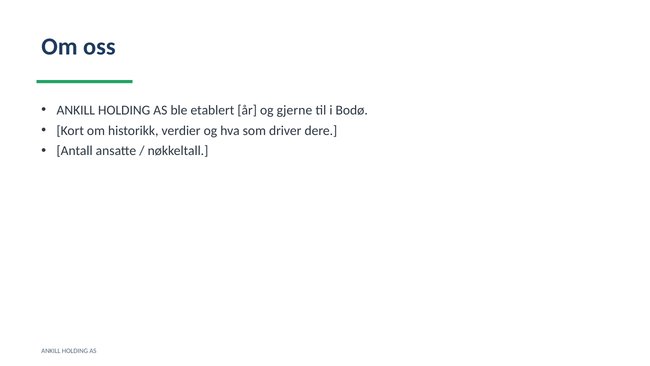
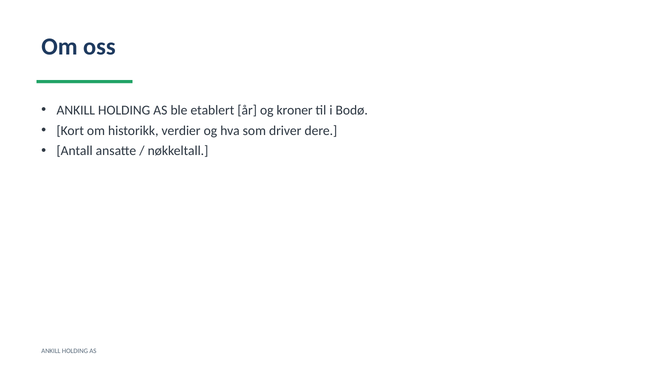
gjerne: gjerne -> kroner (295, 110)
